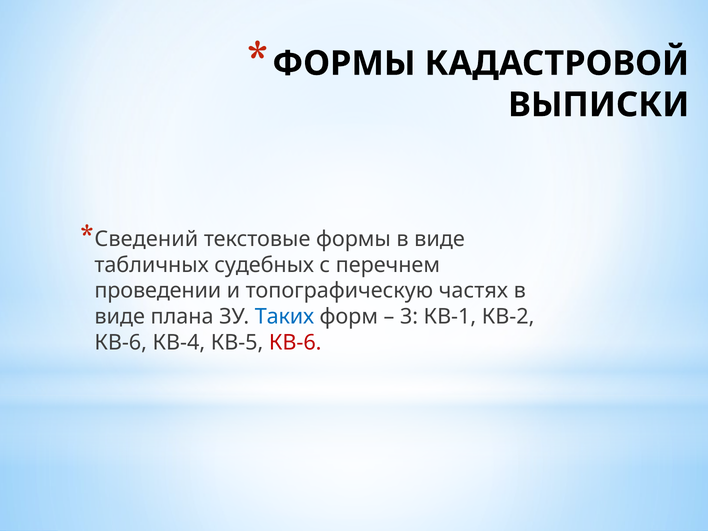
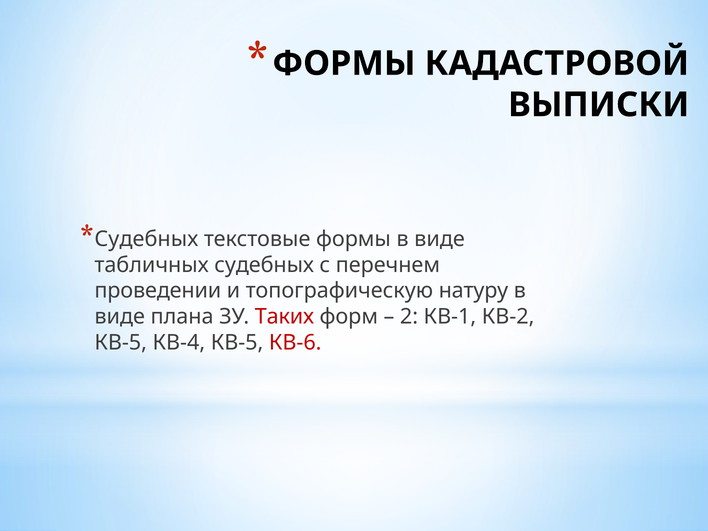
Сведений: Сведений -> Судебных (146, 239)
частях: частях -> натуру (473, 291)
Таких colour: blue -> red (284, 317)
3: 3 -> 2 (409, 317)
КВ-6: КВ-6 -> КВ-5 (121, 343)
